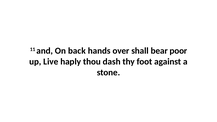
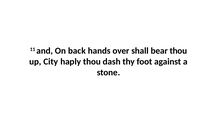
bear poor: poor -> thou (178, 51)
Live: Live -> City (51, 62)
